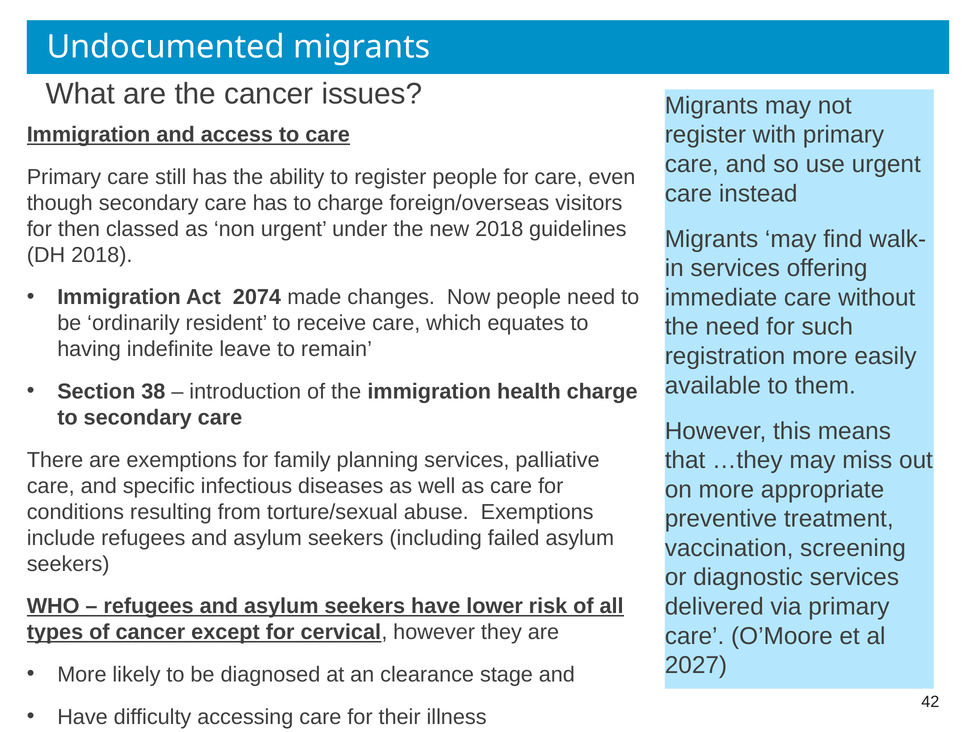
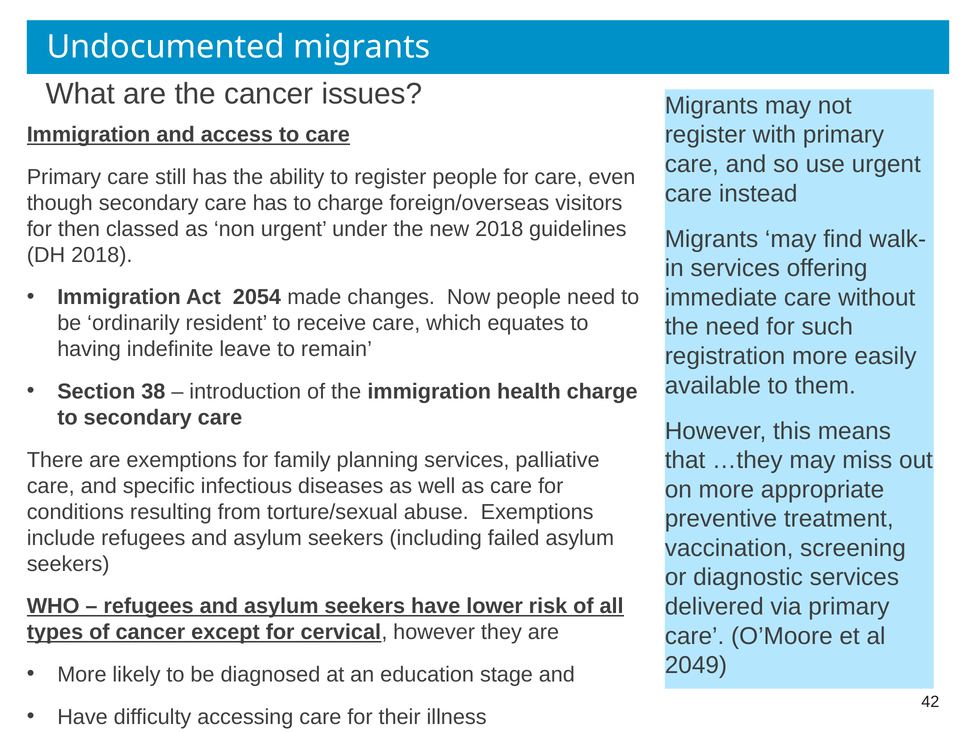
2074: 2074 -> 2054 (257, 297)
2027: 2027 -> 2049 (696, 665)
clearance: clearance -> education (427, 675)
